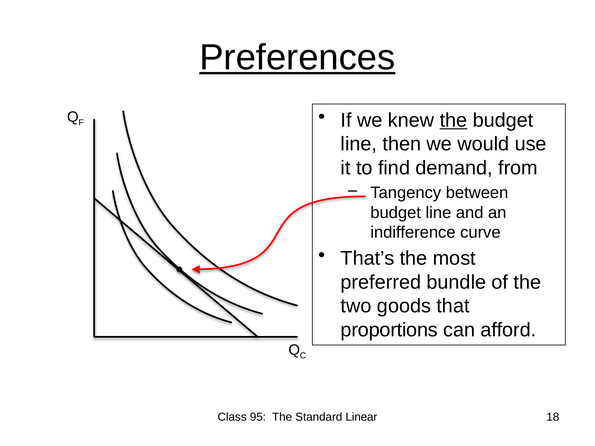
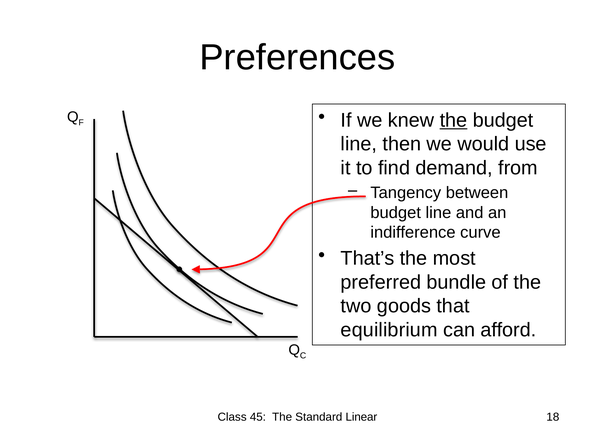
Preferences underline: present -> none (297, 58)
proportions: proportions -> equilibrium (389, 330)
95: 95 -> 45 (258, 417)
